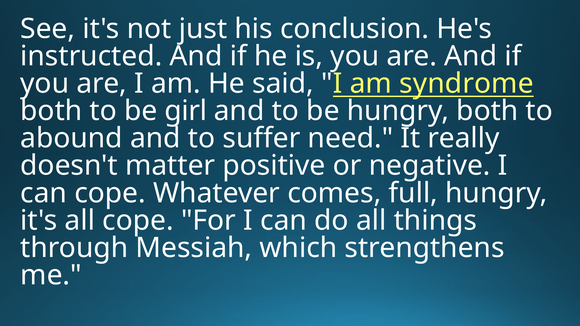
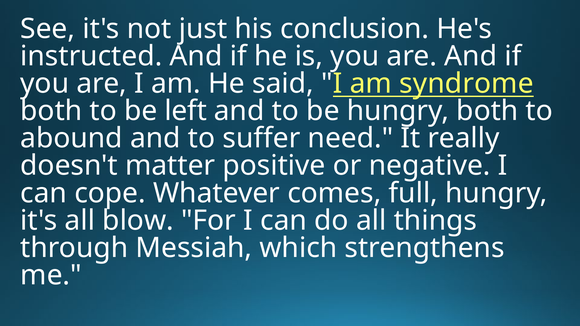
girl: girl -> left (186, 111)
all cope: cope -> blow (138, 221)
